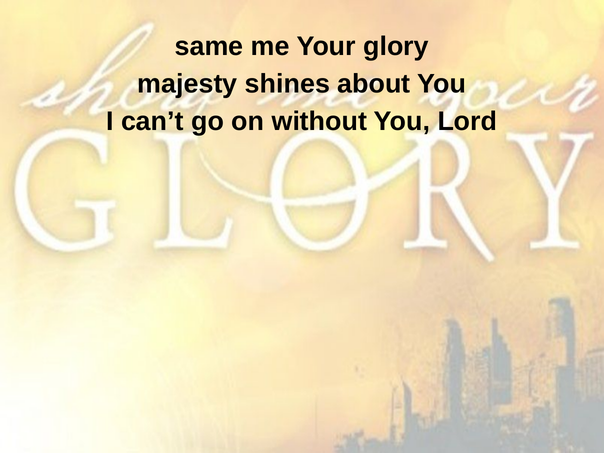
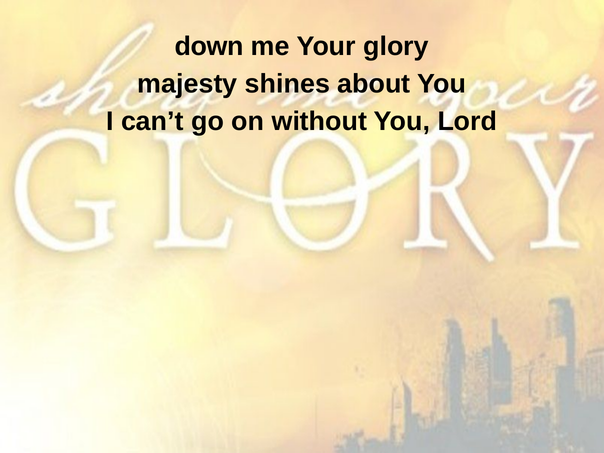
same: same -> down (209, 46)
